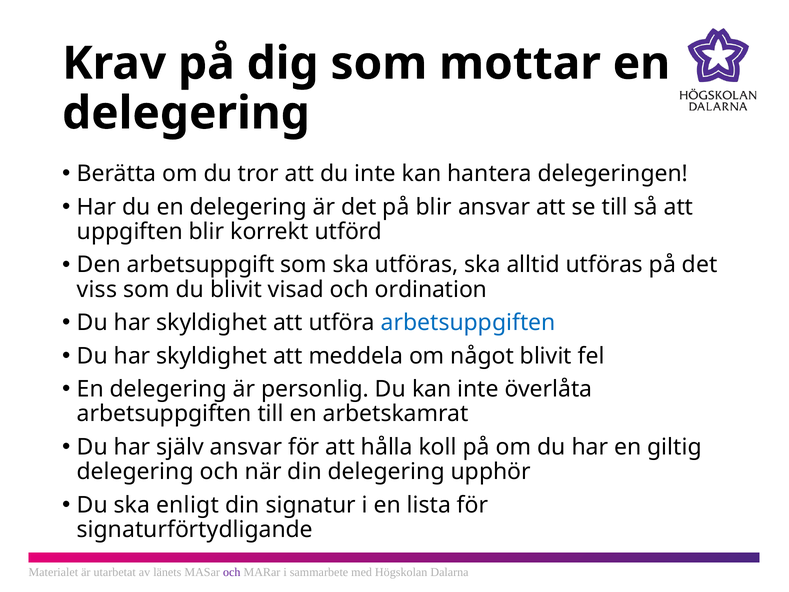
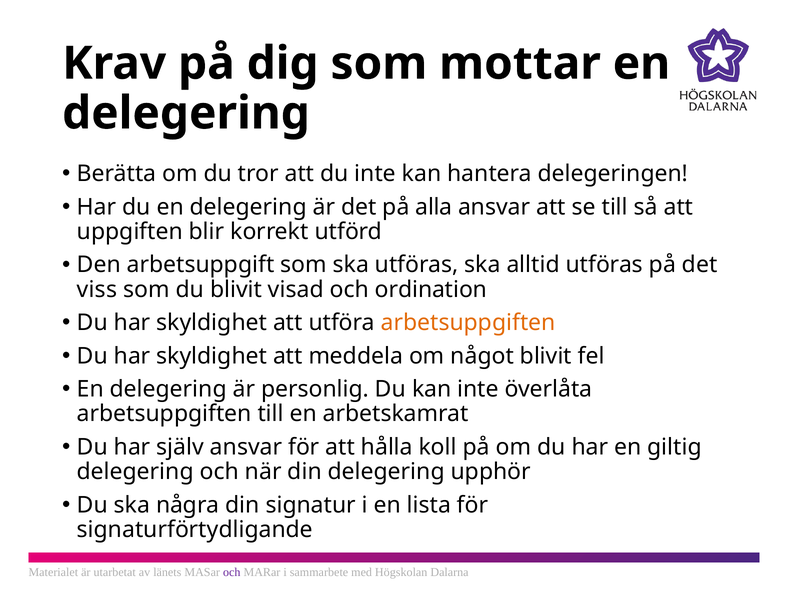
på blir: blir -> alla (434, 207)
arbetsuppgiften colour: blue -> orange (468, 323)
enligt: enligt -> några (188, 505)
